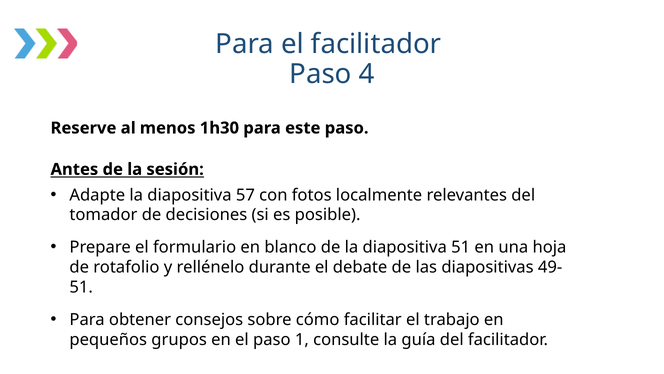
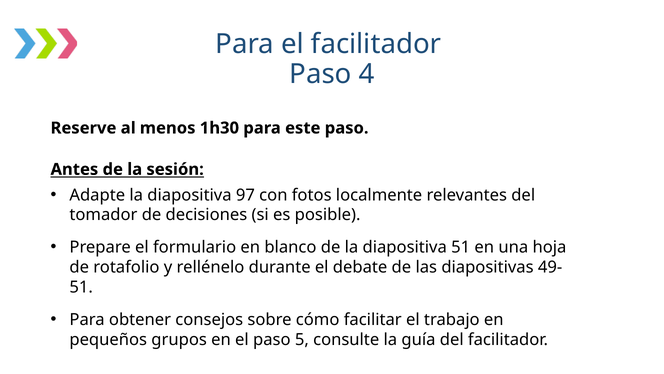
57: 57 -> 97 (245, 195)
1: 1 -> 5 (302, 339)
